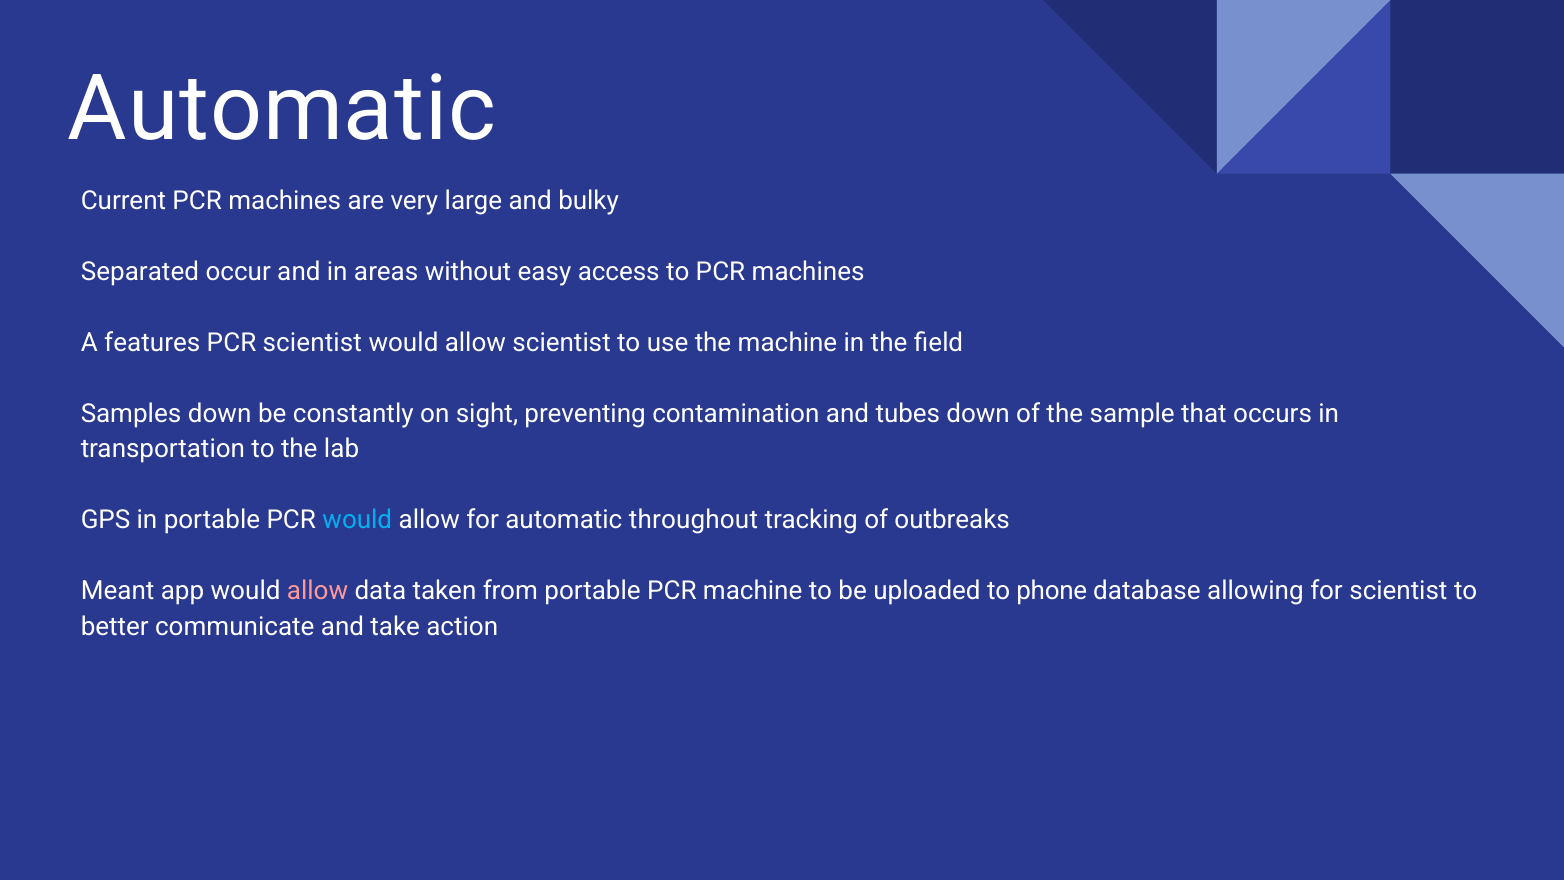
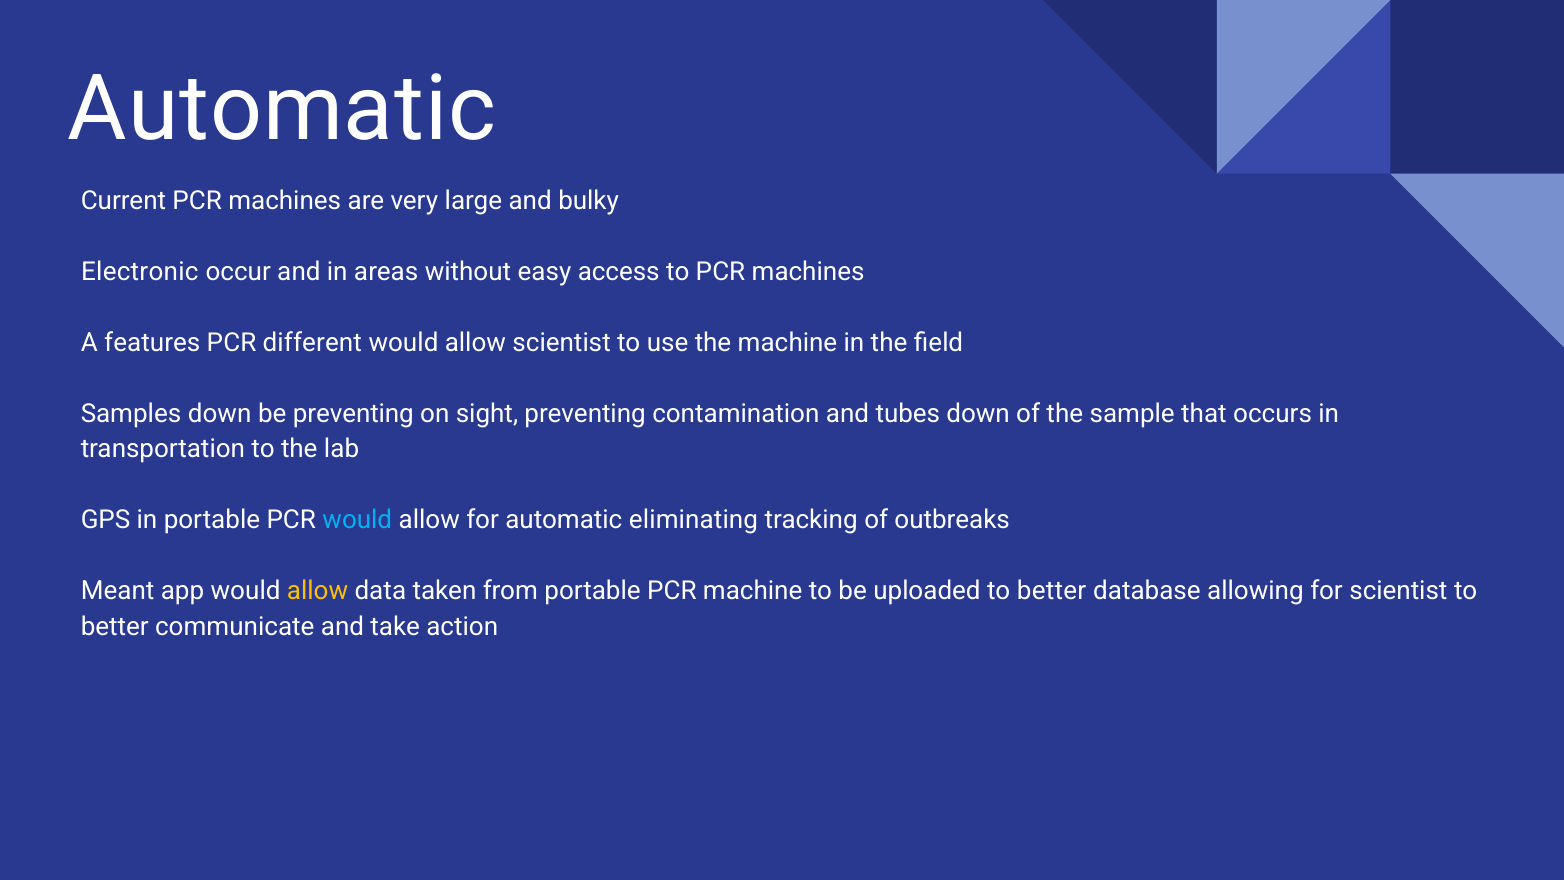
Separated: Separated -> Electronic (140, 272)
PCR scientist: scientist -> different (312, 343)
be constantly: constantly -> preventing (353, 413)
throughout: throughout -> eliminating (694, 520)
allow colour: pink -> yellow (318, 591)
uploaded to phone: phone -> better (1052, 591)
